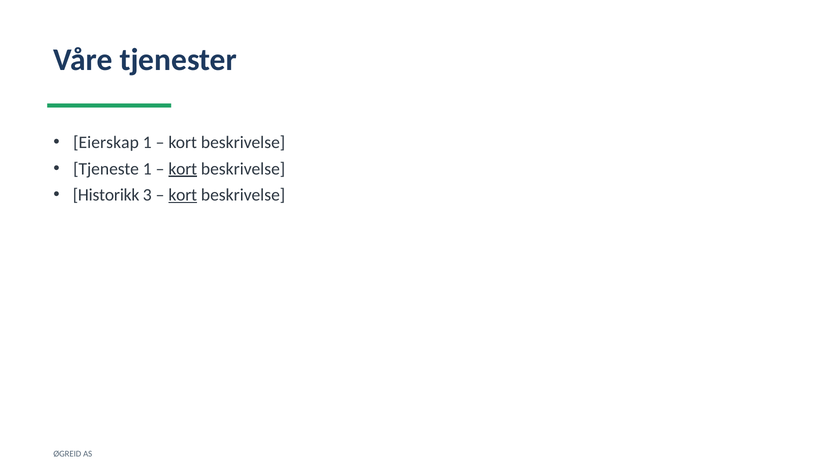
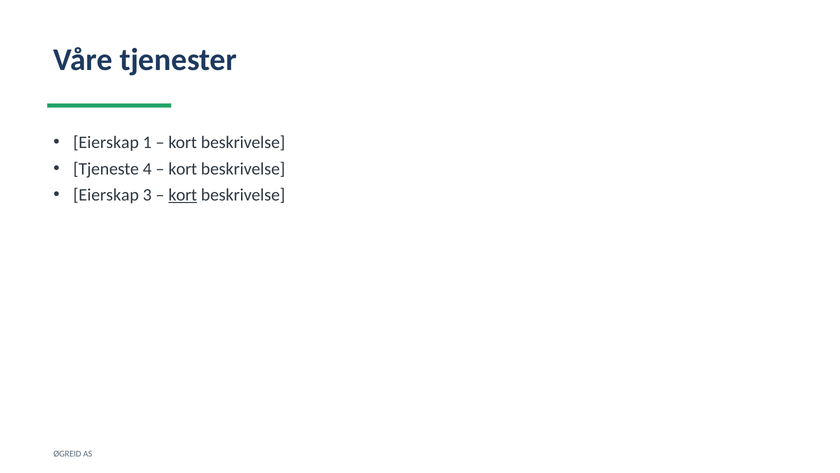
Tjeneste 1: 1 -> 4 (147, 169)
kort underline: present -> none (183, 169)
Historikk: Historikk -> Eierskap (106, 195)
